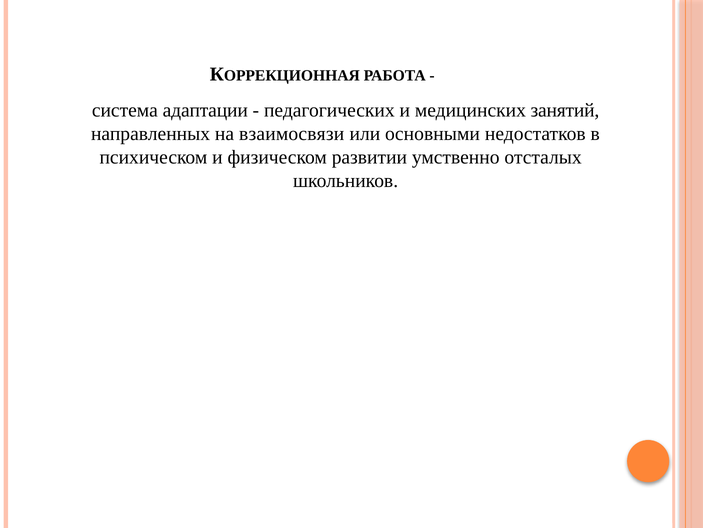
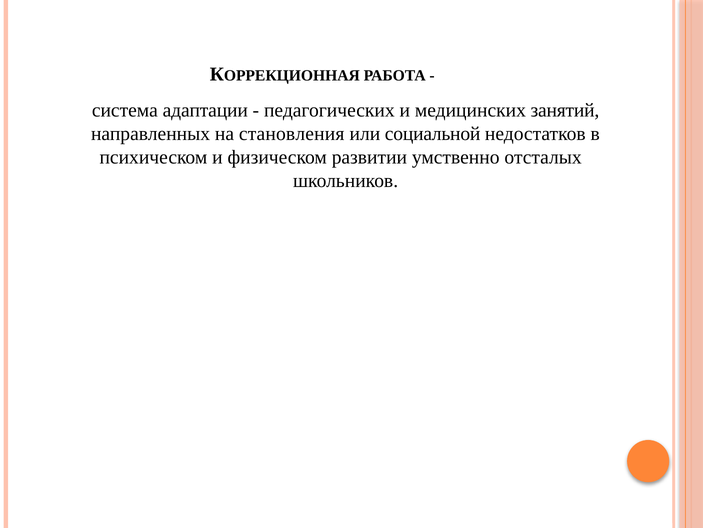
взаимосвязи: взаимосвязи -> становления (292, 134)
основными: основными -> социальной (433, 134)
